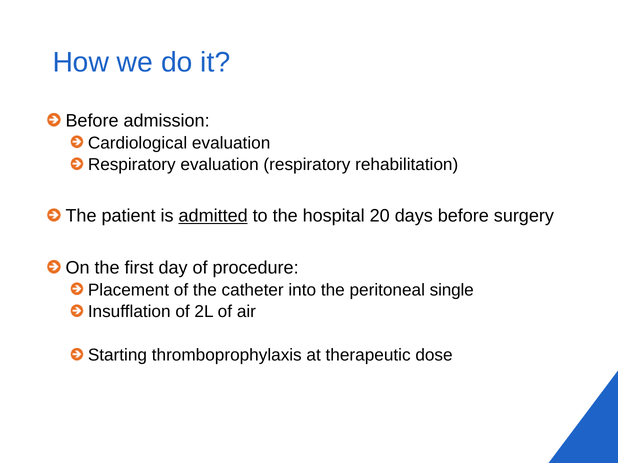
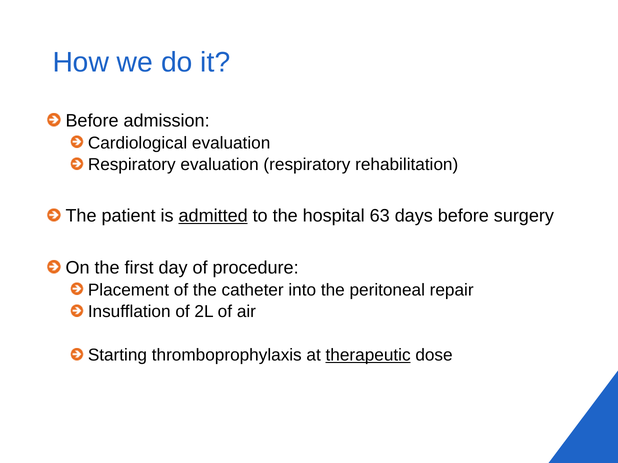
20: 20 -> 63 (380, 216)
single: single -> repair (452, 290)
therapeutic underline: none -> present (368, 355)
